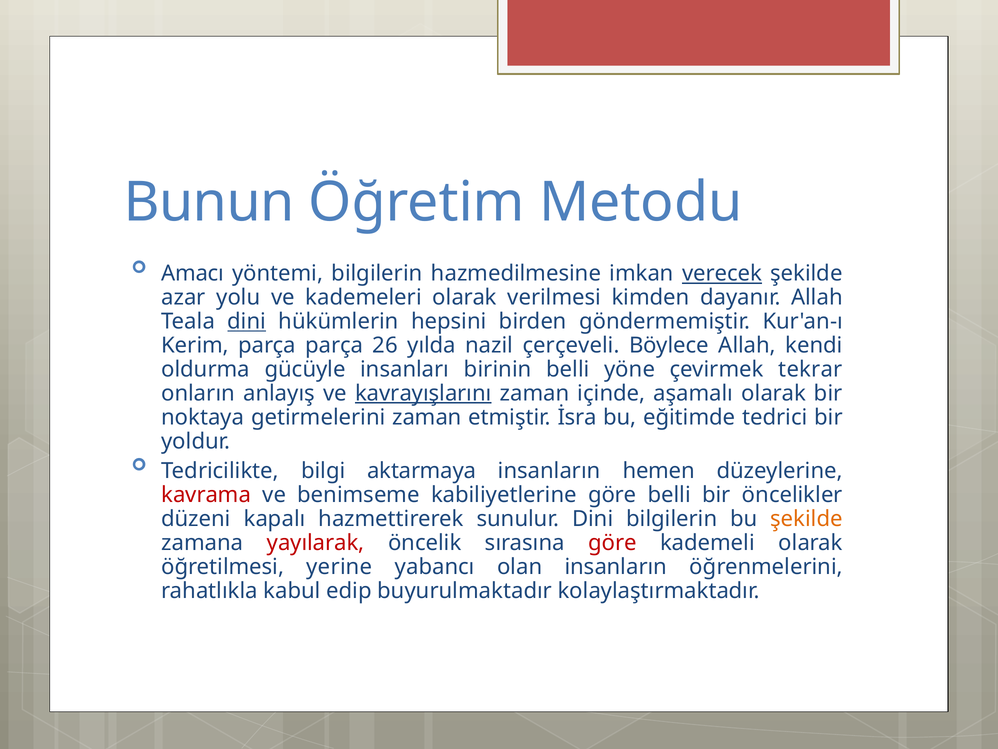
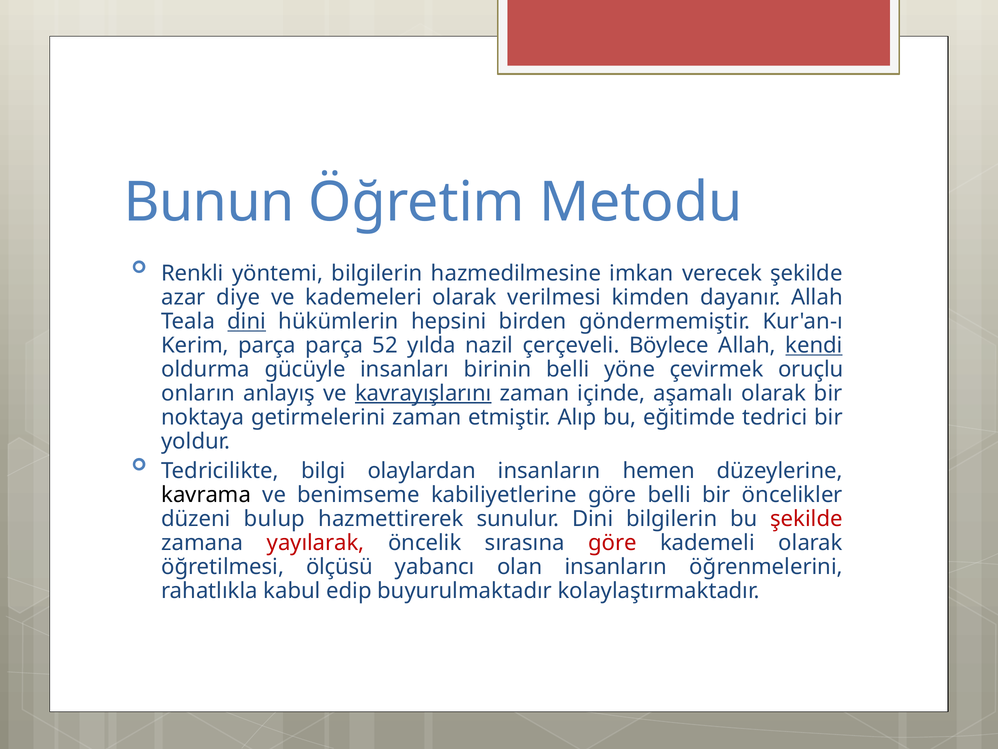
Amacı: Amacı -> Renkli (192, 273)
verecek underline: present -> none (722, 273)
yolu: yolu -> diye (238, 297)
26: 26 -> 52 (385, 345)
kendi underline: none -> present (814, 345)
tekrar: tekrar -> oruçlu (811, 369)
İsra: İsra -> Alıp (577, 417)
aktarmaya: aktarmaya -> olaylardan (422, 471)
kavrama colour: red -> black (206, 495)
kapalı: kapalı -> bulup (274, 519)
şekilde colour: orange -> red (807, 519)
yerine: yerine -> ölçüsü (340, 567)
